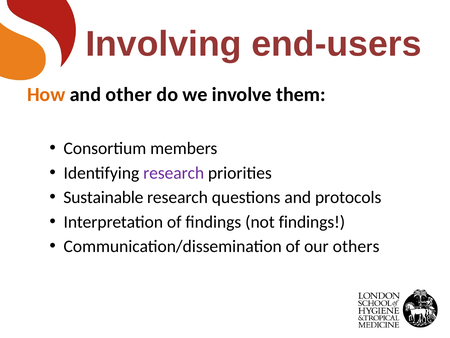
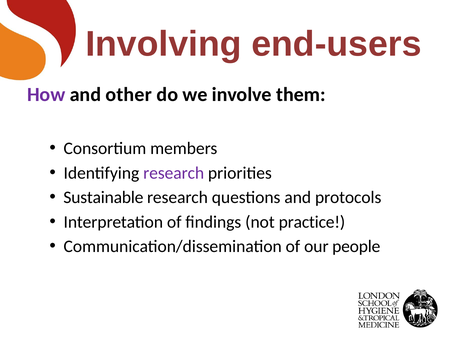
How colour: orange -> purple (46, 94)
not findings: findings -> practice (312, 222)
others: others -> people (356, 246)
